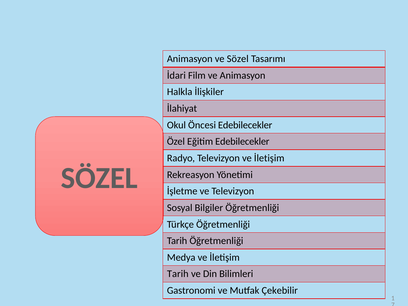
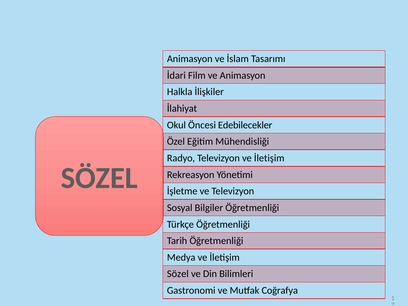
ve Sözel: Sözel -> İslam (238, 59)
Eğitim Edebilecekler: Edebilecekler -> Mühendisliği (242, 142)
Tarih: Tarih -> Sözel (178, 274)
Çekebilir: Çekebilir -> Coğrafya (280, 290)
